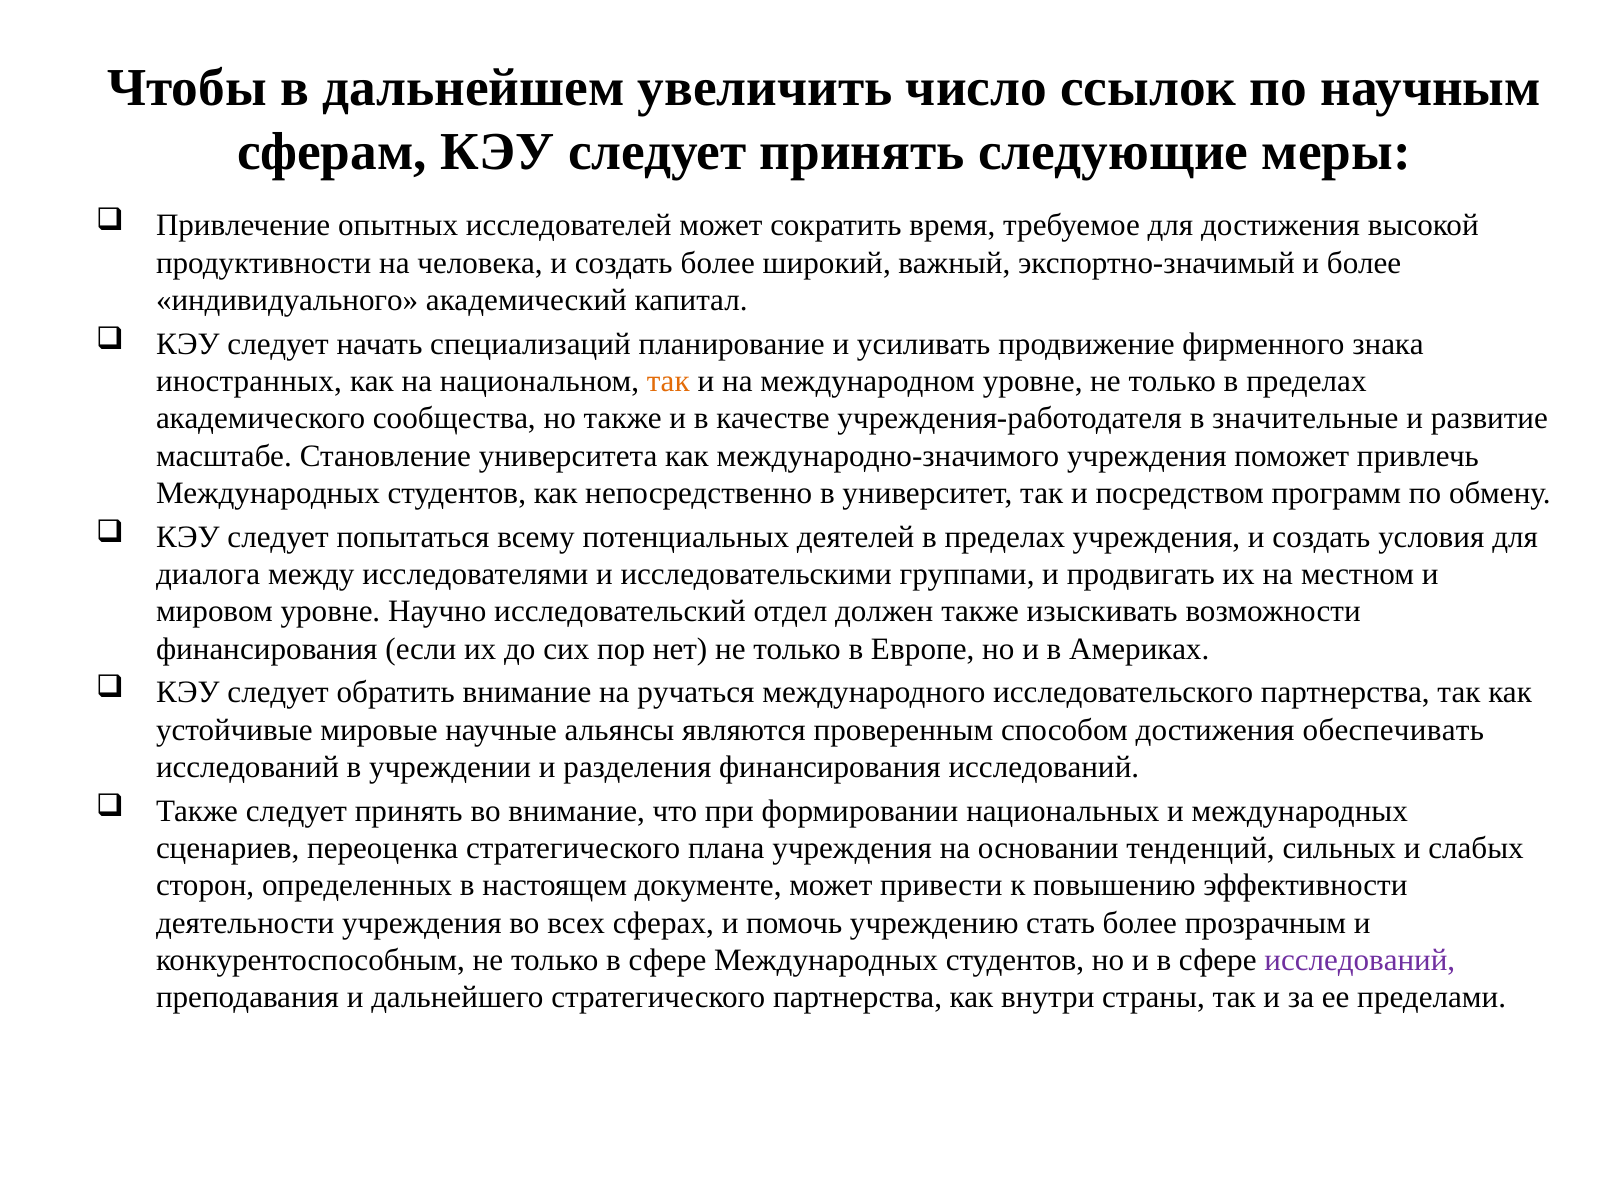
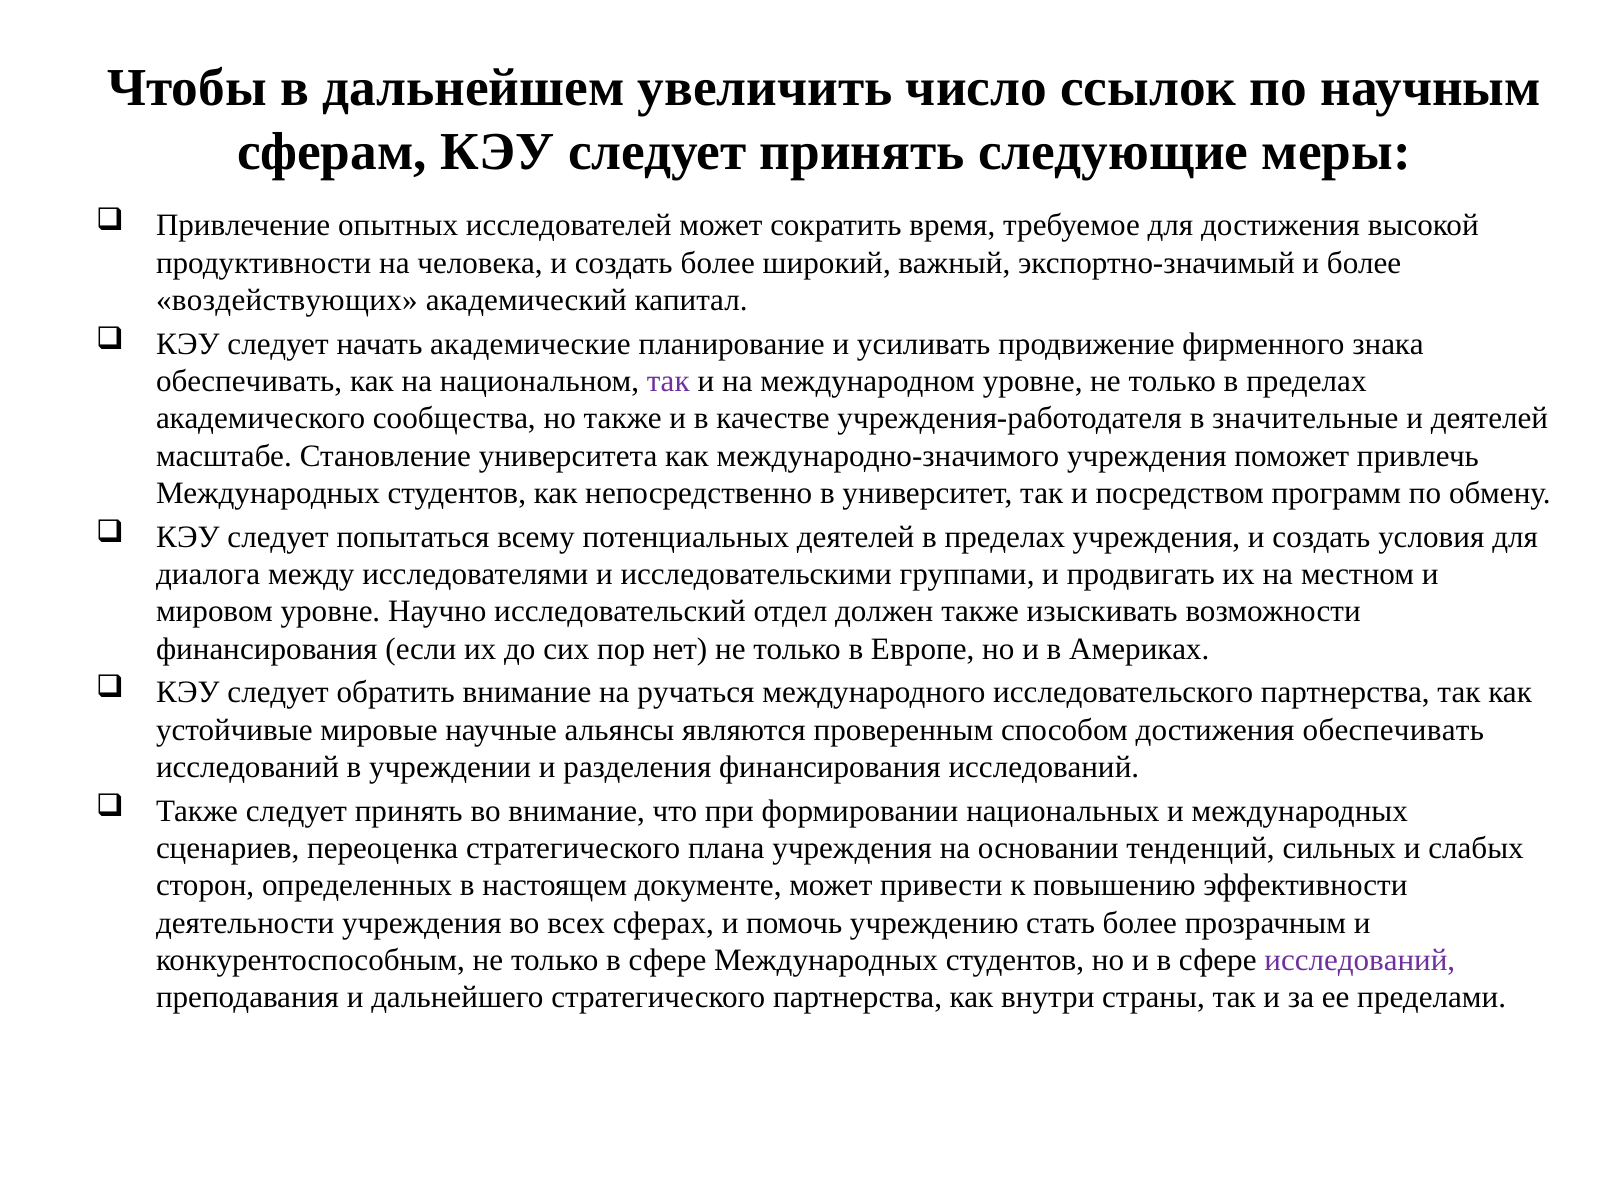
индивидуального: индивидуального -> воздействующих (287, 300)
специализаций: специализаций -> академические (530, 344)
иностранных: иностранных -> обеспечивать (249, 381)
так colour: orange -> purple (668, 381)
и развитие: развитие -> деятелей (1489, 419)
